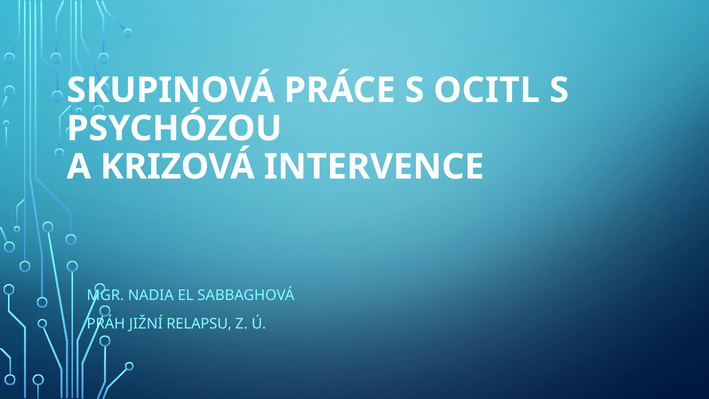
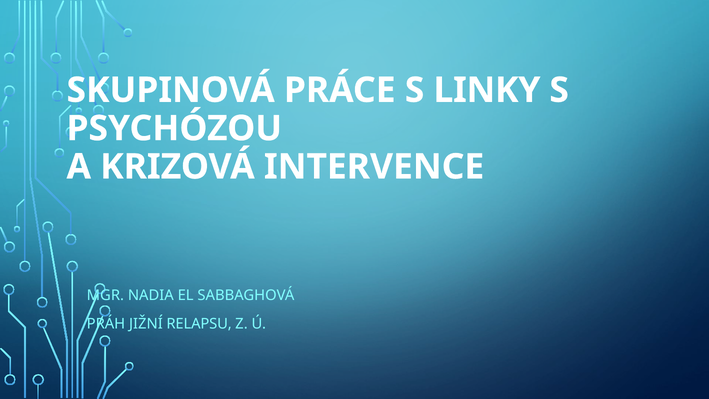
OCITL: OCITL -> LINKY (487, 90)
